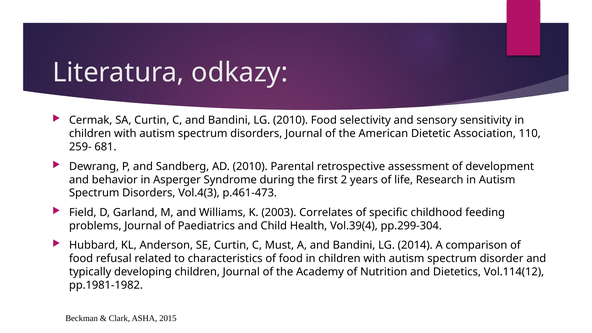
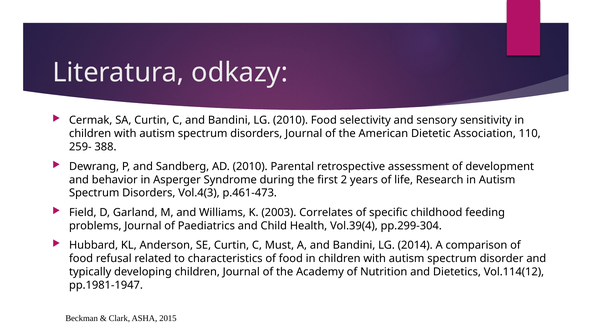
681: 681 -> 388 (105, 147)
pp.1981-1982: pp.1981-1982 -> pp.1981-1947 (106, 285)
